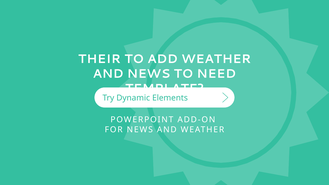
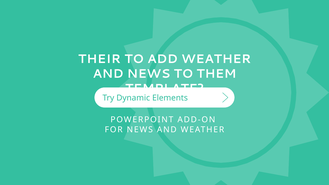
NEED: NEED -> THEM (216, 74)
